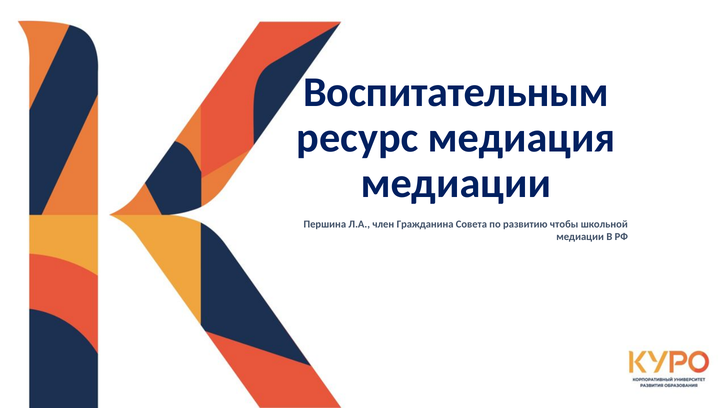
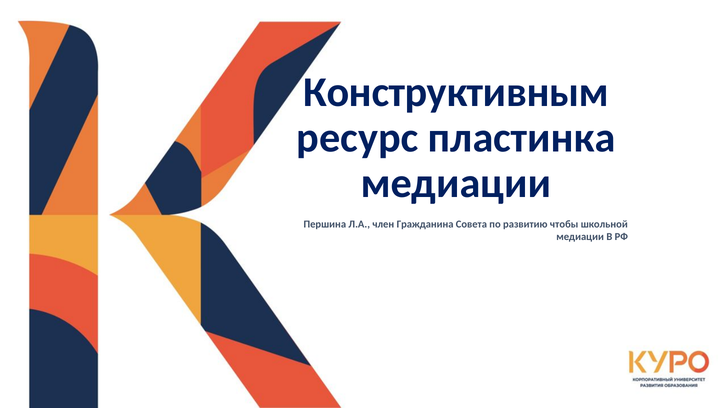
Воспитательным: Воспитательным -> Конструктивным (456, 92)
медиация: медиация -> пластинка (522, 138)
